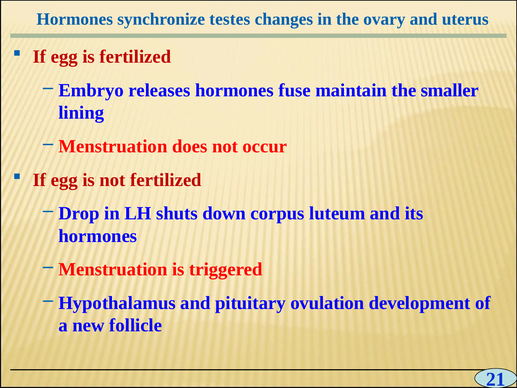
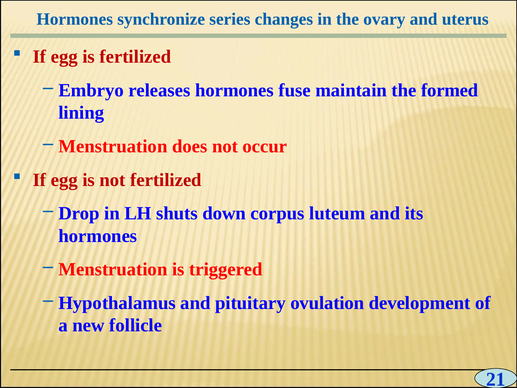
testes: testes -> series (230, 19)
smaller: smaller -> formed (450, 90)
